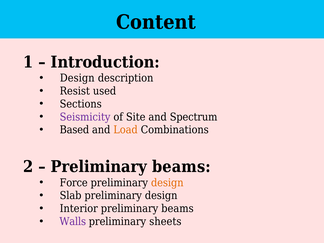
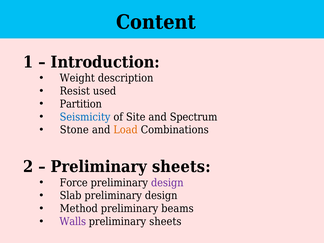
Design: Design -> Weight (77, 78)
Sections: Sections -> Partition (81, 104)
Seismicity colour: purple -> blue (85, 117)
Based: Based -> Stone (74, 130)
beams: beams -> sheets (181, 167)
design colour: orange -> purple (167, 183)
Interior: Interior -> Method (79, 209)
